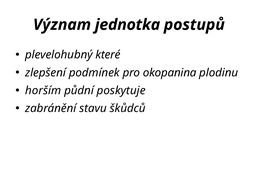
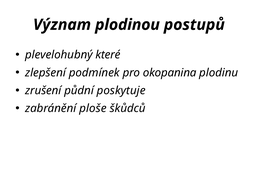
jednotka: jednotka -> plodinou (127, 25)
horším: horším -> zrušení (43, 91)
stavu: stavu -> ploše (93, 109)
